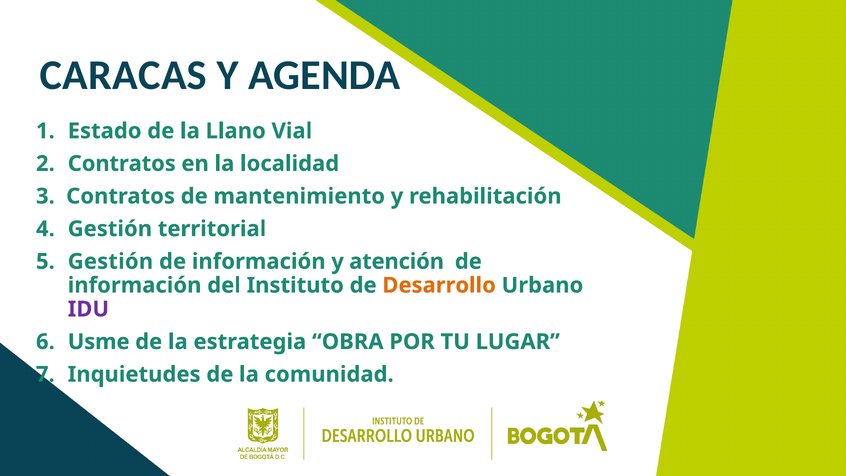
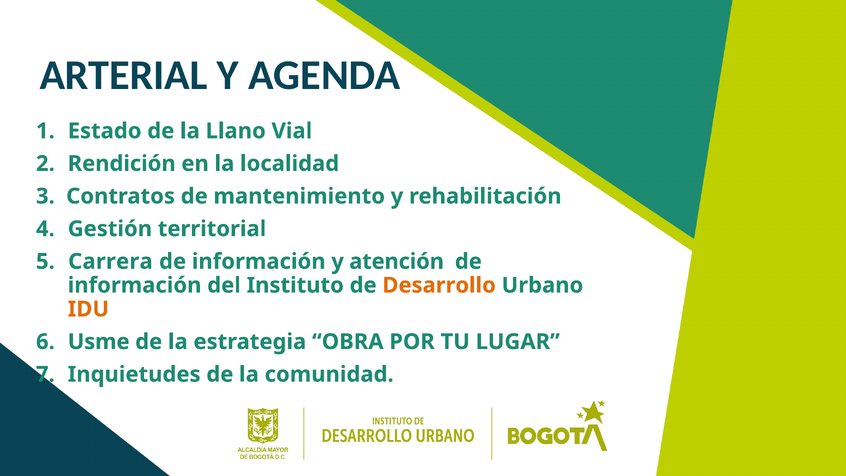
CARACAS: CARACAS -> ARTERIAL (123, 75)
Contratos: Contratos -> Rendición (122, 164)
Gestión: Gestión -> Carrera (110, 261)
IDU colour: purple -> orange (88, 309)
